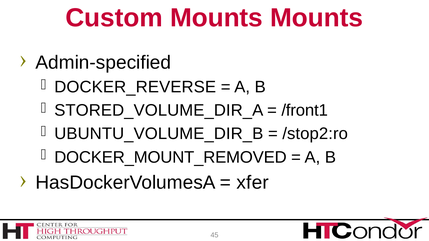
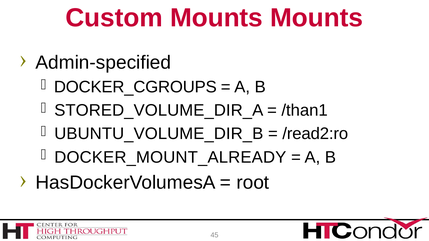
DOCKER_REVERSE: DOCKER_REVERSE -> DOCKER_CGROUPS (135, 87)
/front1: /front1 -> /than1 (305, 111)
/stop2:ro: /stop2:ro -> /read2:ro (315, 134)
DOCKER_MOUNT_REMOVED: DOCKER_MOUNT_REMOVED -> DOCKER_MOUNT_ALREADY (170, 157)
xfer: xfer -> root (253, 183)
